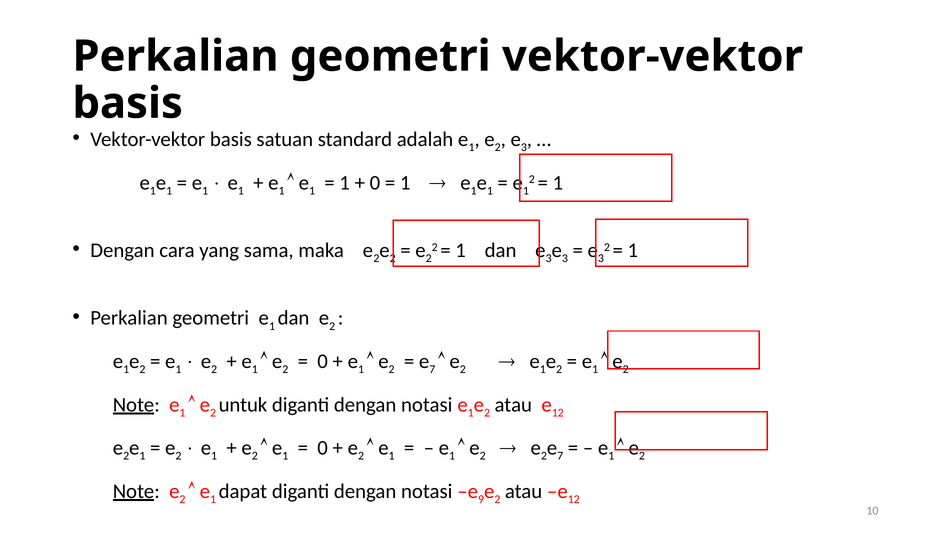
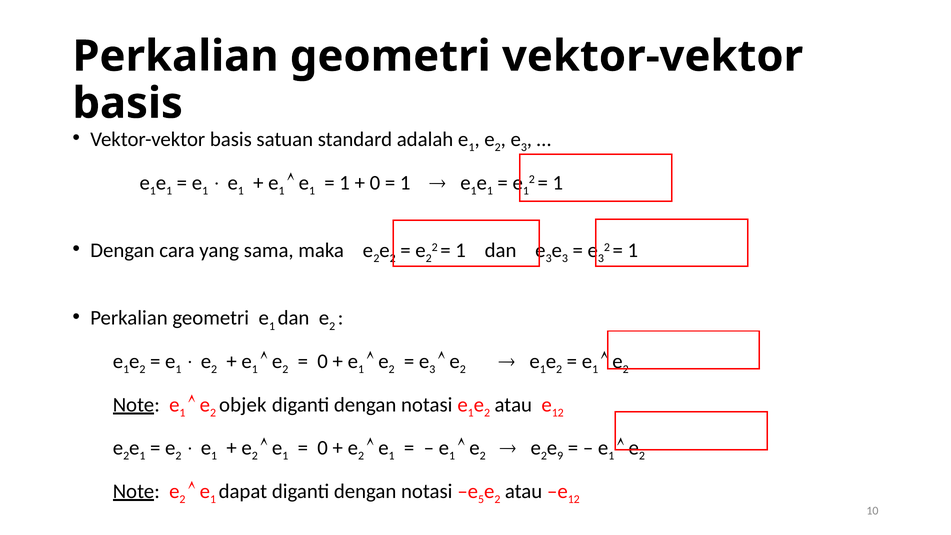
7: 7 -> 3 (432, 369)
untuk: untuk -> objek (243, 405)
7: 7 -> 9 (560, 456)
9: 9 -> 5 (481, 499)
